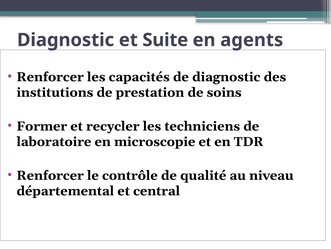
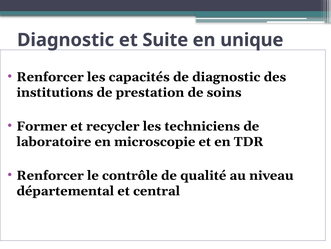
agents: agents -> unique (252, 40)
